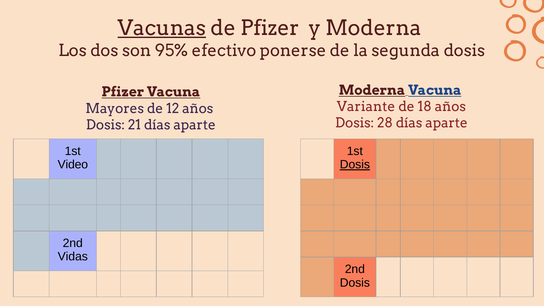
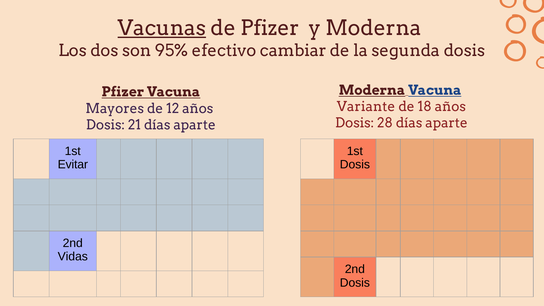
ponerse: ponerse -> cambiar (293, 51)
Video: Video -> Evitar (73, 165)
Dosis underline: present -> none (355, 165)
